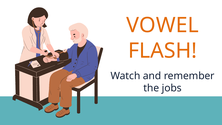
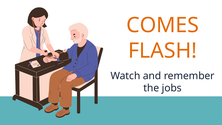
VOWEL: VOWEL -> COMES (163, 25)
